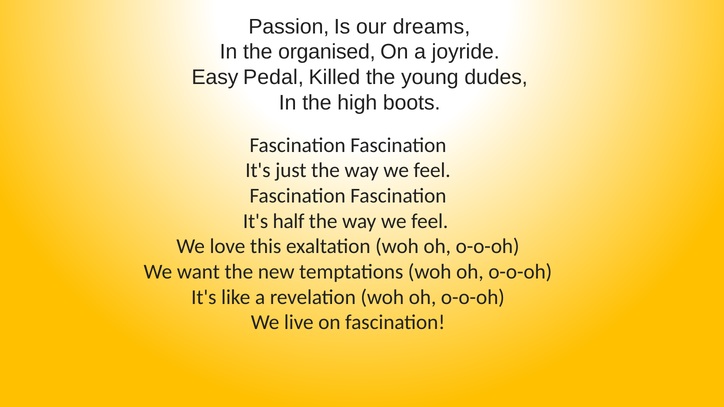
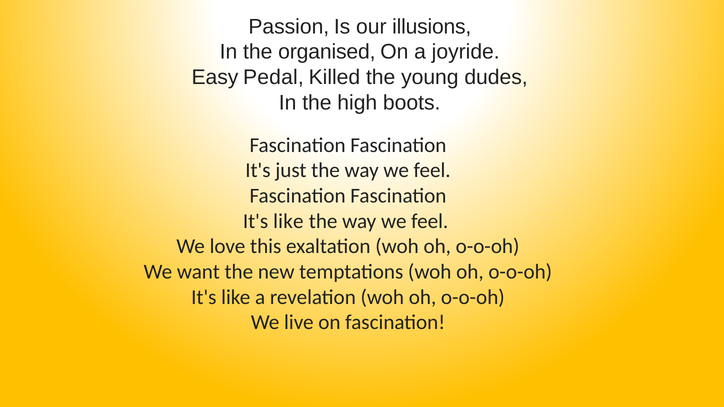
dreams: dreams -> illusions (432, 27)
half: half -> like (288, 221)
